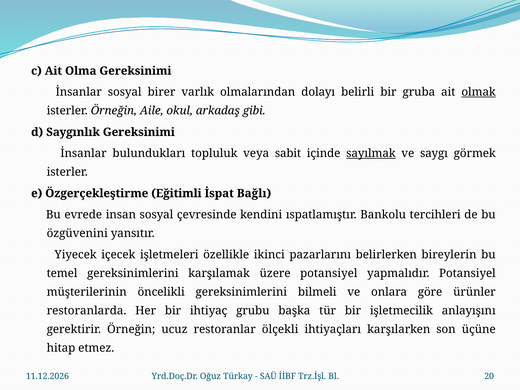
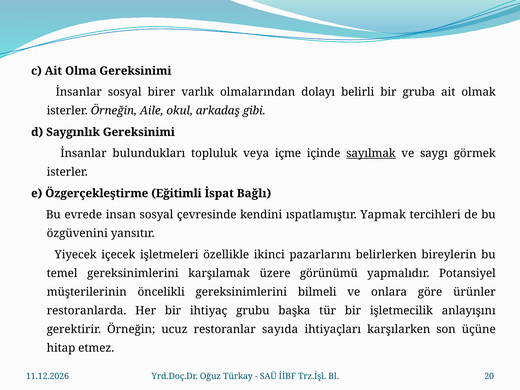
olmak underline: present -> none (479, 92)
sabit: sabit -> içme (288, 153)
Bankolu: Bankolu -> Yapmak (383, 215)
üzere potansiyel: potansiyel -> görünümü (329, 273)
ölçekli: ölçekli -> sayıda (280, 329)
